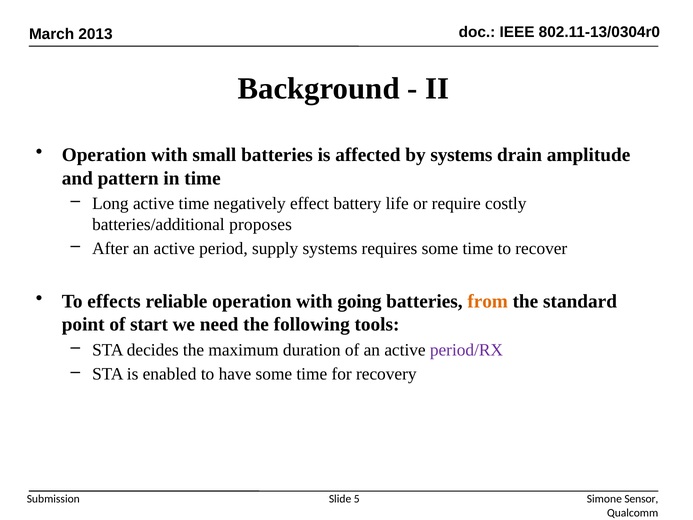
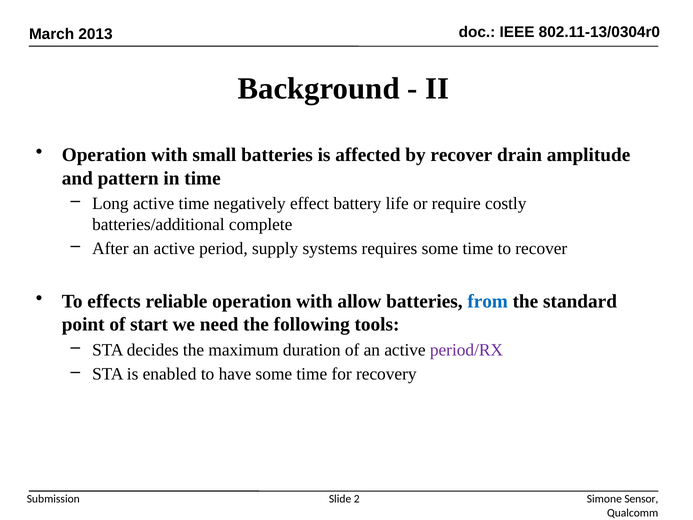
by systems: systems -> recover (461, 155)
proposes: proposes -> complete (261, 224)
going: going -> allow (359, 301)
from colour: orange -> blue (488, 301)
5: 5 -> 2 (357, 498)
